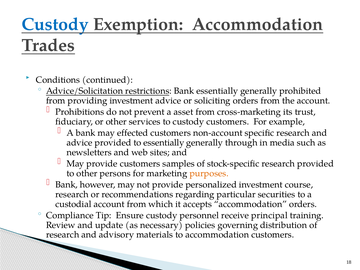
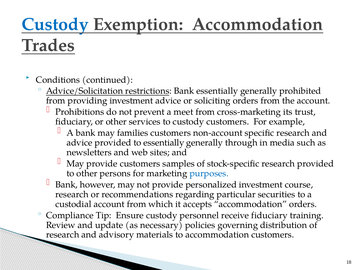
asset: asset -> meet (183, 112)
effected: effected -> families (133, 133)
purposes colour: orange -> blue (209, 173)
receive principal: principal -> fiduciary (269, 215)
